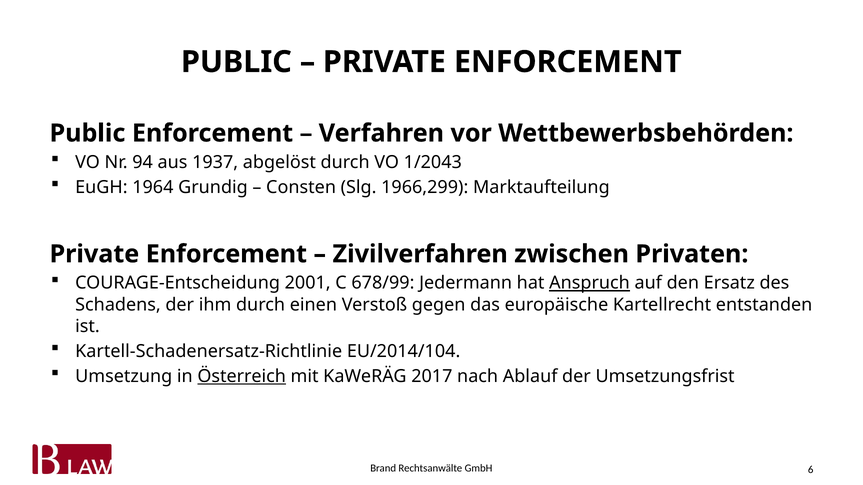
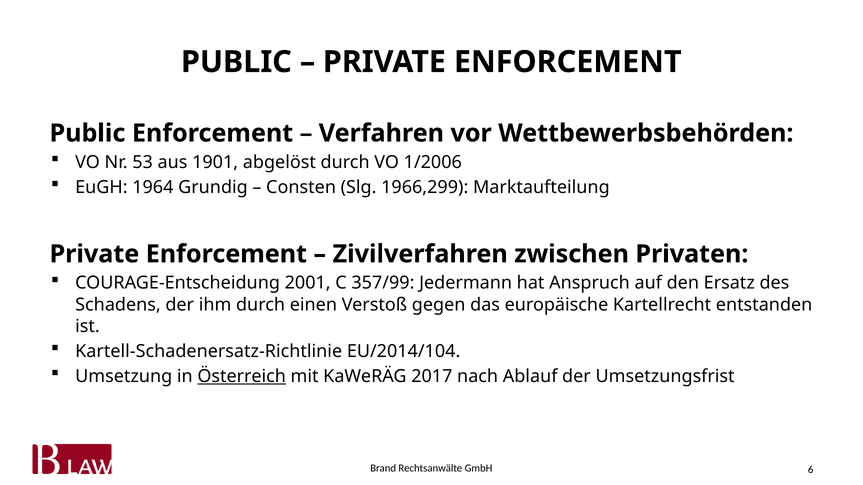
94: 94 -> 53 (143, 162)
1937: 1937 -> 1901 (215, 162)
1/2043: 1/2043 -> 1/2006 (433, 162)
678/99: 678/99 -> 357/99 (383, 283)
Anspruch underline: present -> none (590, 283)
